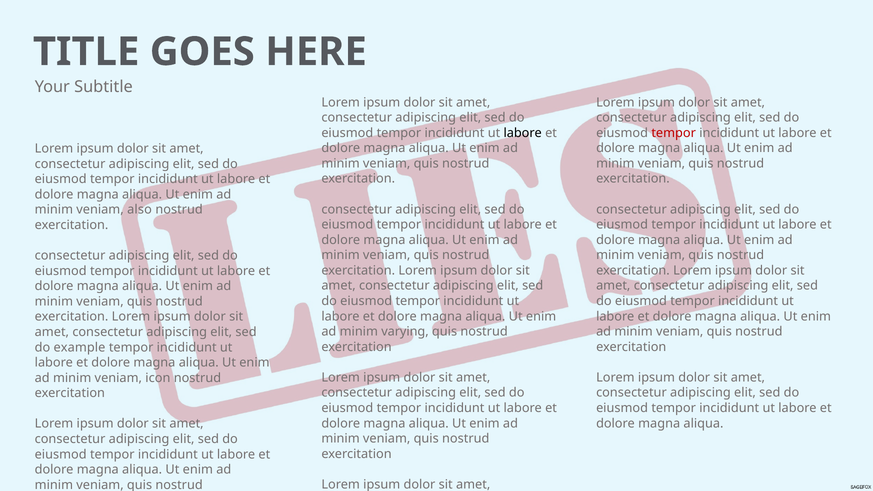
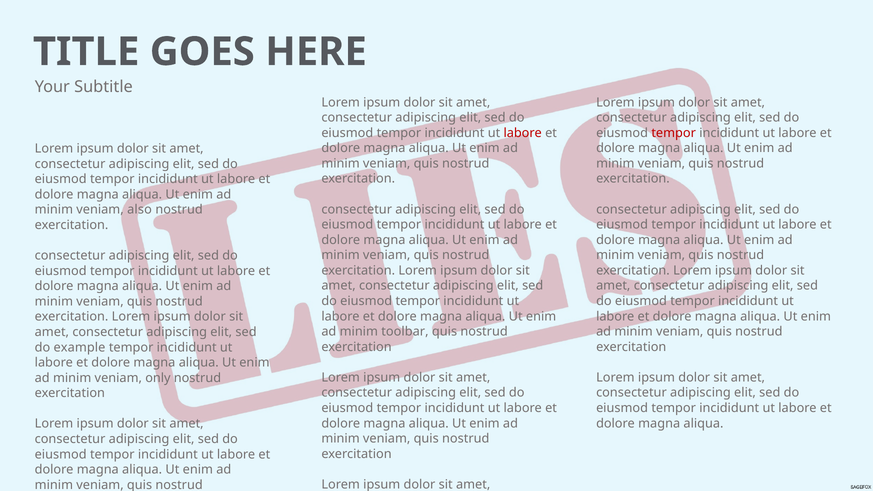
labore colour: black -> red (523, 133)
varying: varying -> toolbar (405, 332)
icon: icon -> only (158, 378)
